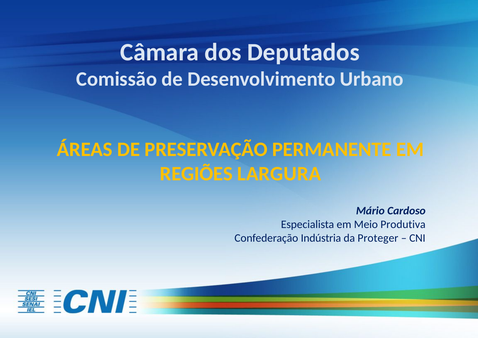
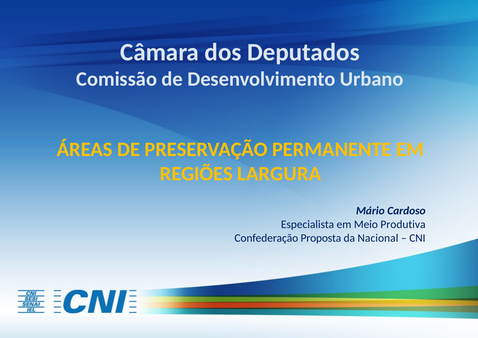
Indústria: Indústria -> Proposta (321, 238)
Proteger: Proteger -> Nacional (378, 238)
